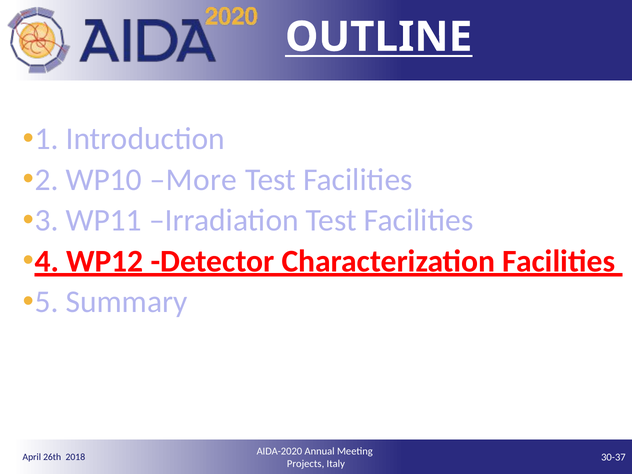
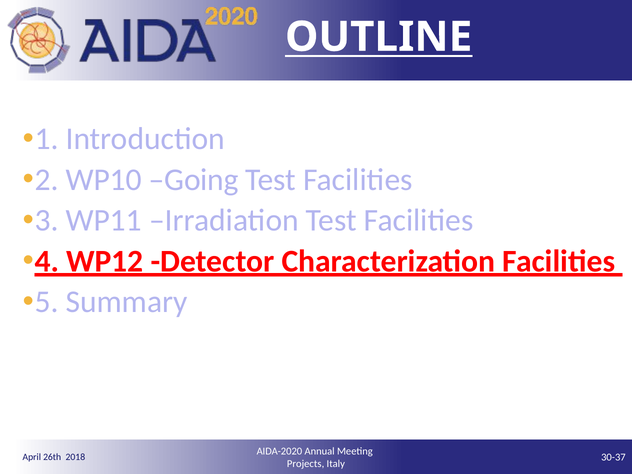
More: More -> Going (194, 180)
